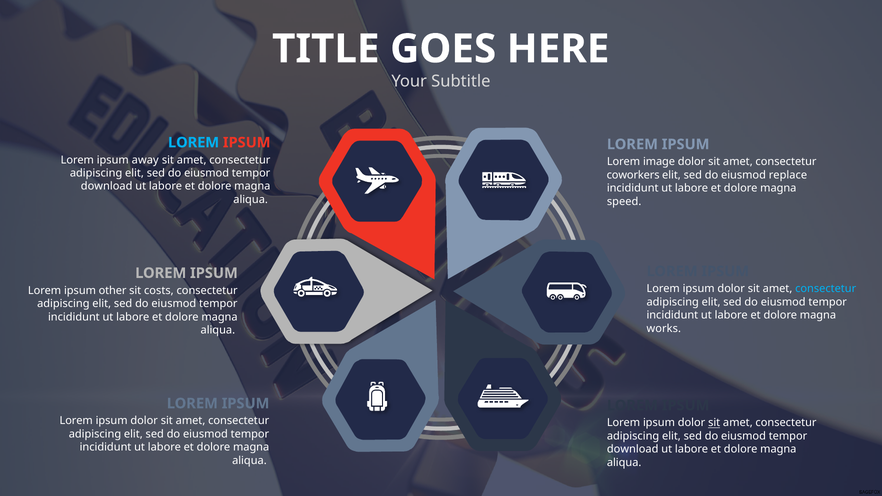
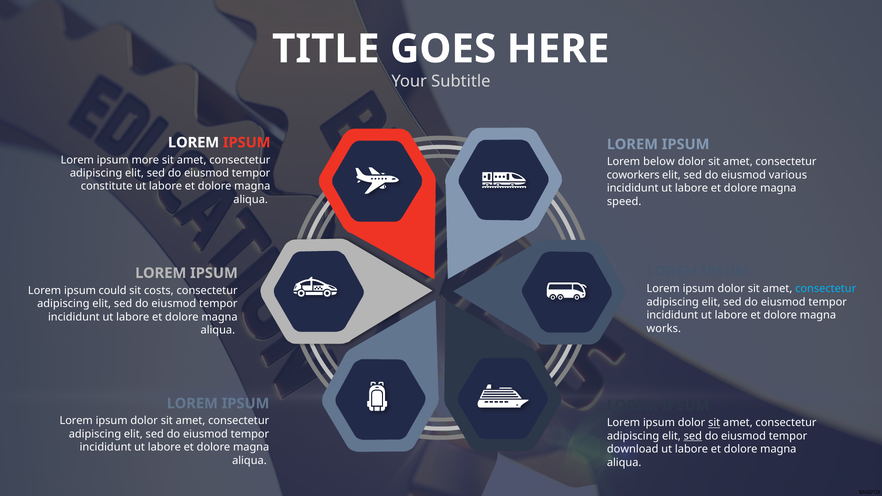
LOREM colour: light blue -> white (194, 143)
away: away -> more (145, 160)
image: image -> below (659, 162)
replace: replace -> various (788, 175)
download: download -> constitute (107, 186)
other: other -> could (113, 290)
sed underline: none -> present (693, 436)
